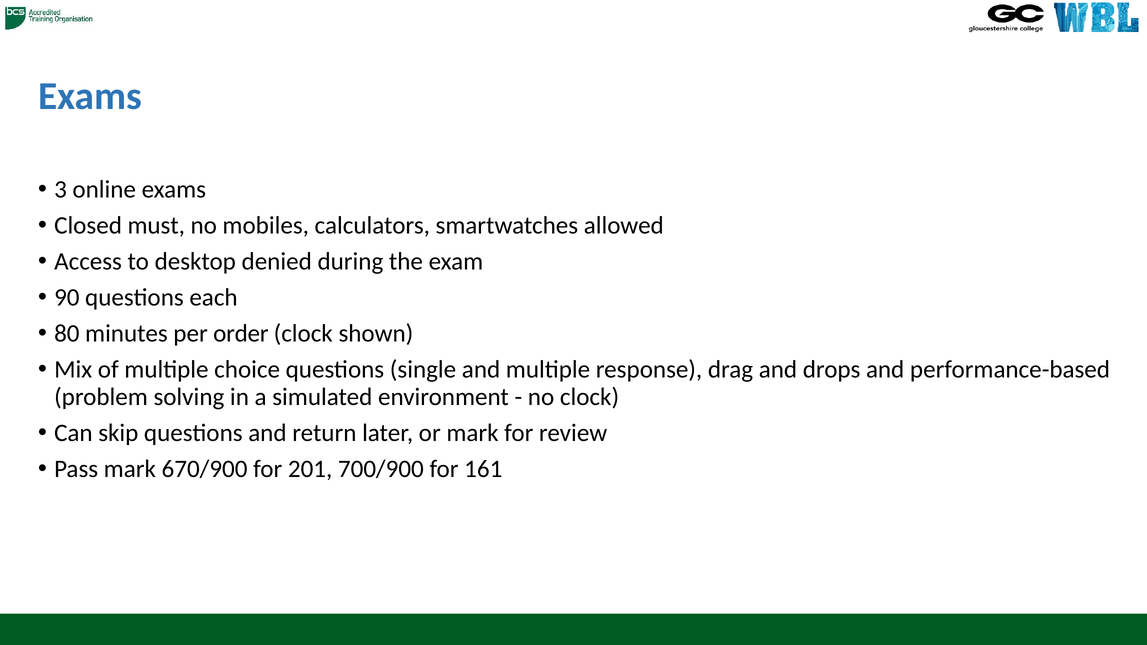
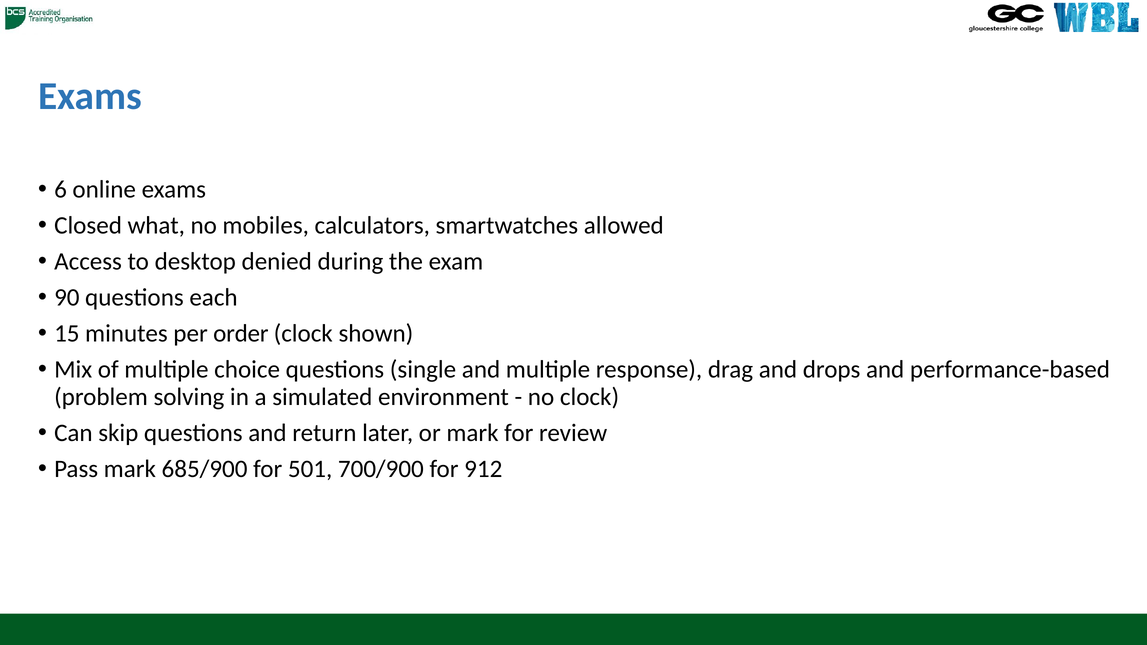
3: 3 -> 6 (61, 189)
must: must -> what (156, 226)
80: 80 -> 15 (67, 334)
670/900: 670/900 -> 685/900 (205, 469)
201: 201 -> 501 (310, 469)
161: 161 -> 912 (483, 469)
